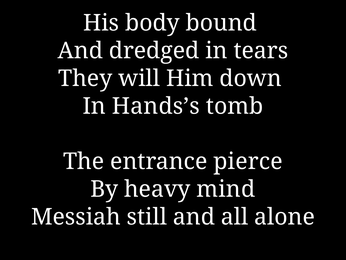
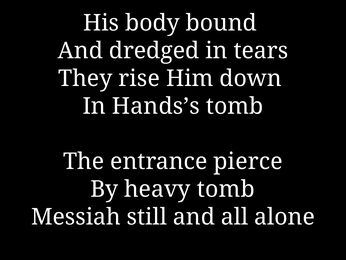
will: will -> rise (139, 78)
heavy mind: mind -> tomb (226, 189)
